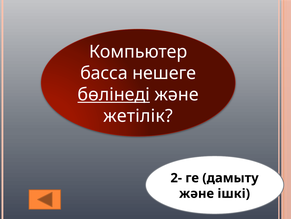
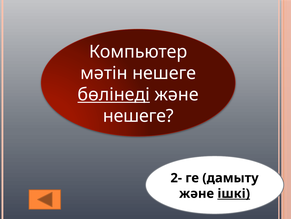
басса: басса -> мәтін (104, 73)
жетілік: жетілік -> нешеге (138, 116)
ішкі underline: none -> present (234, 193)
